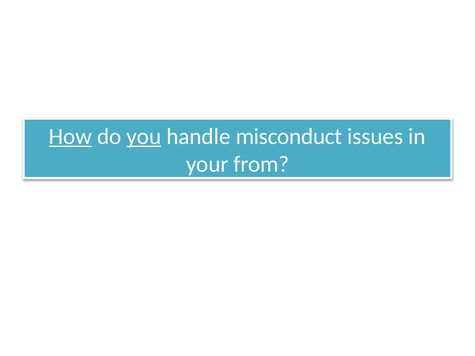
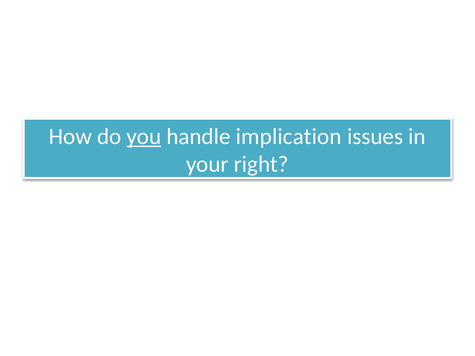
How underline: present -> none (70, 137)
misconduct: misconduct -> implication (289, 137)
from: from -> right (261, 164)
